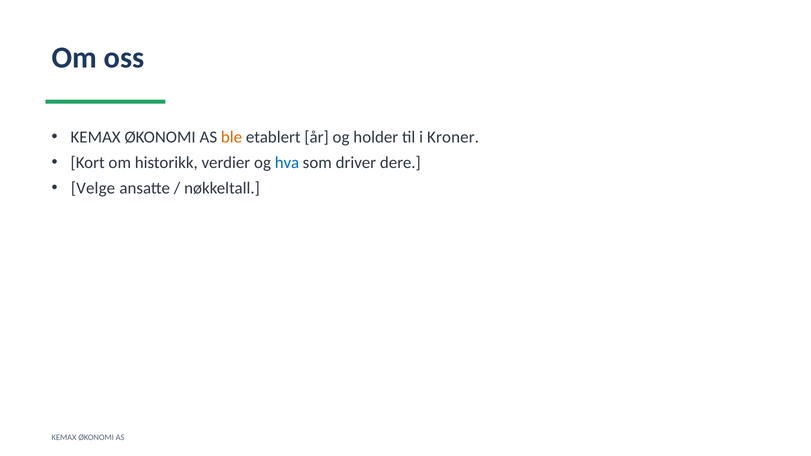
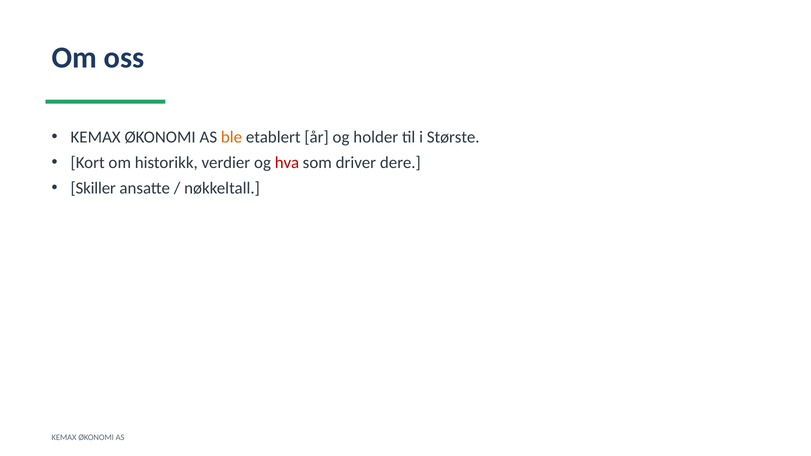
Kroner: Kroner -> Største (453, 137)
hva colour: blue -> red (287, 163)
Velge: Velge -> Skiller (93, 188)
